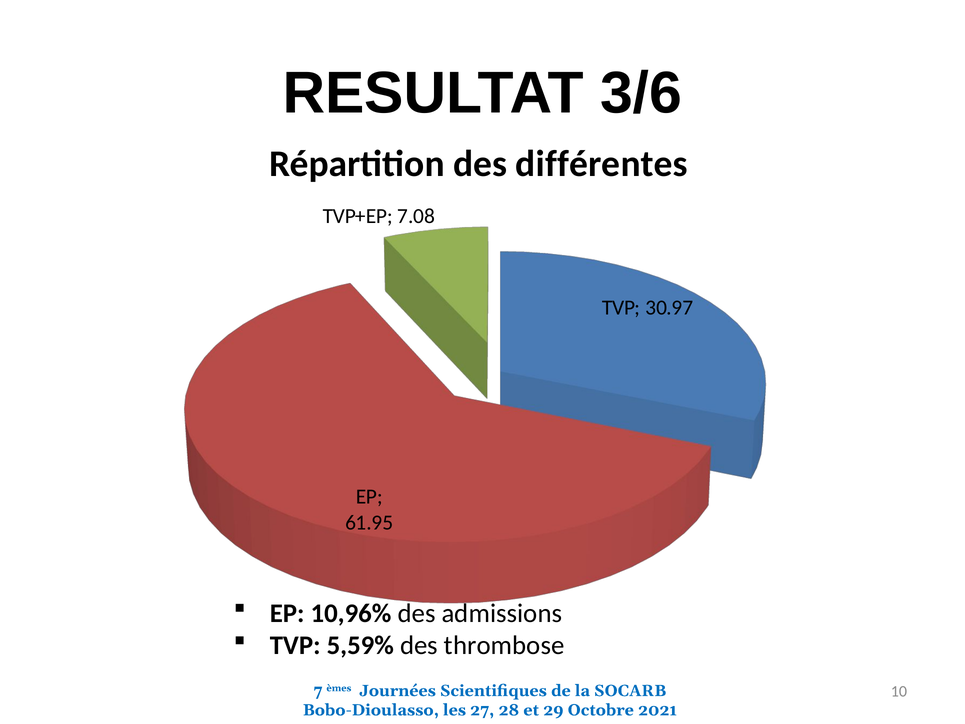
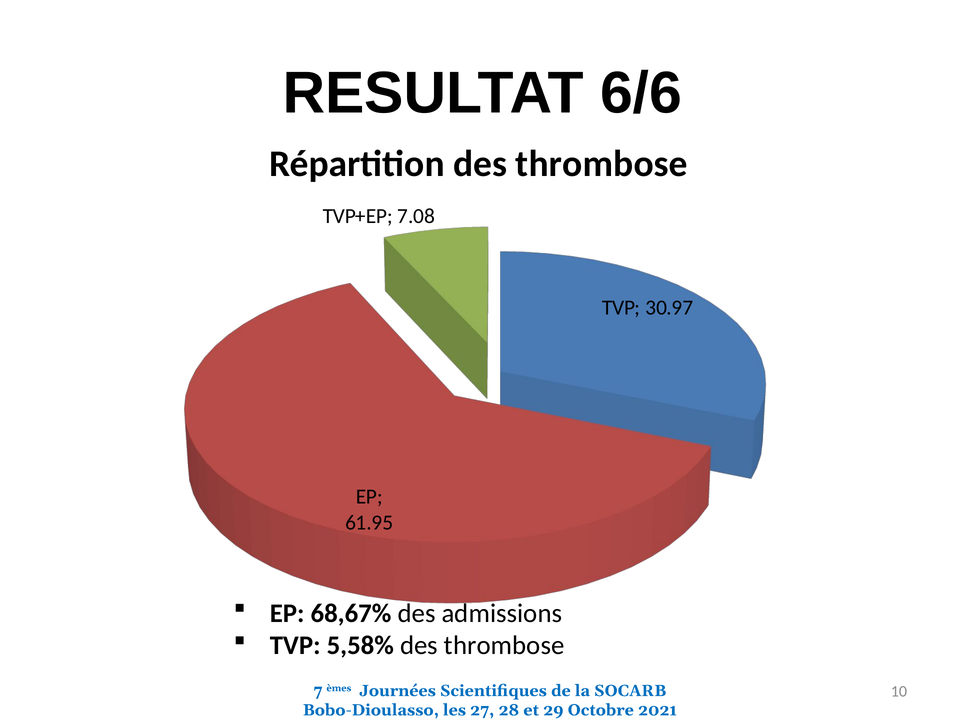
3/6: 3/6 -> 6/6 (641, 93)
Répartition des différentes: différentes -> thrombose (602, 164)
10,96%: 10,96% -> 68,67% (351, 613)
5,59%: 5,59% -> 5,58% (360, 645)
